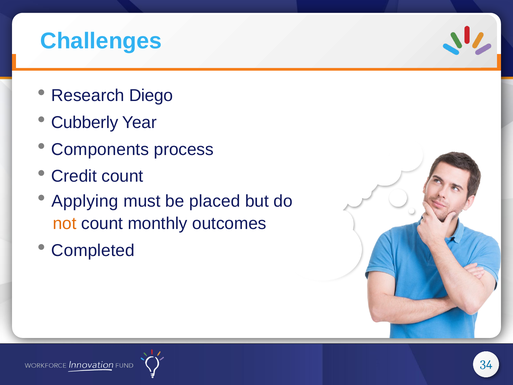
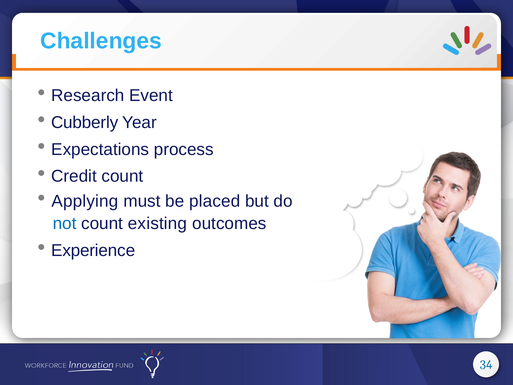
Diego: Diego -> Event (151, 96)
Components: Components -> Expectations (100, 149)
not colour: orange -> blue (65, 223)
monthly: monthly -> existing (158, 223)
Completed: Completed -> Experience (93, 250)
